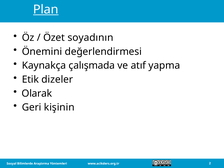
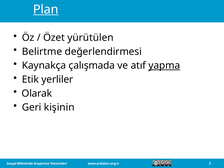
soyadının: soyadının -> yürütülen (90, 38)
Önemini: Önemini -> Belirtme (42, 52)
yapma underline: none -> present (164, 66)
dizeler: dizeler -> yerliler (57, 79)
